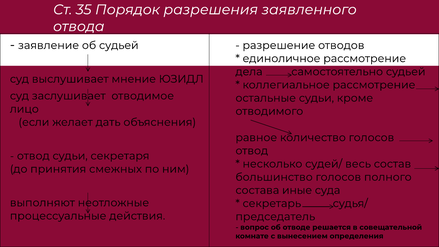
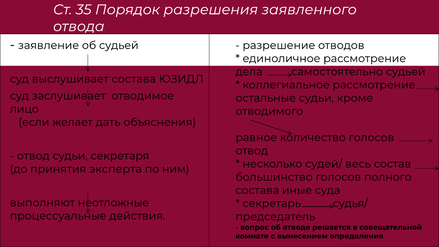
выслушивает мнение: мнение -> состава (134, 79)
смежных: смежных -> эксперта (115, 169)
